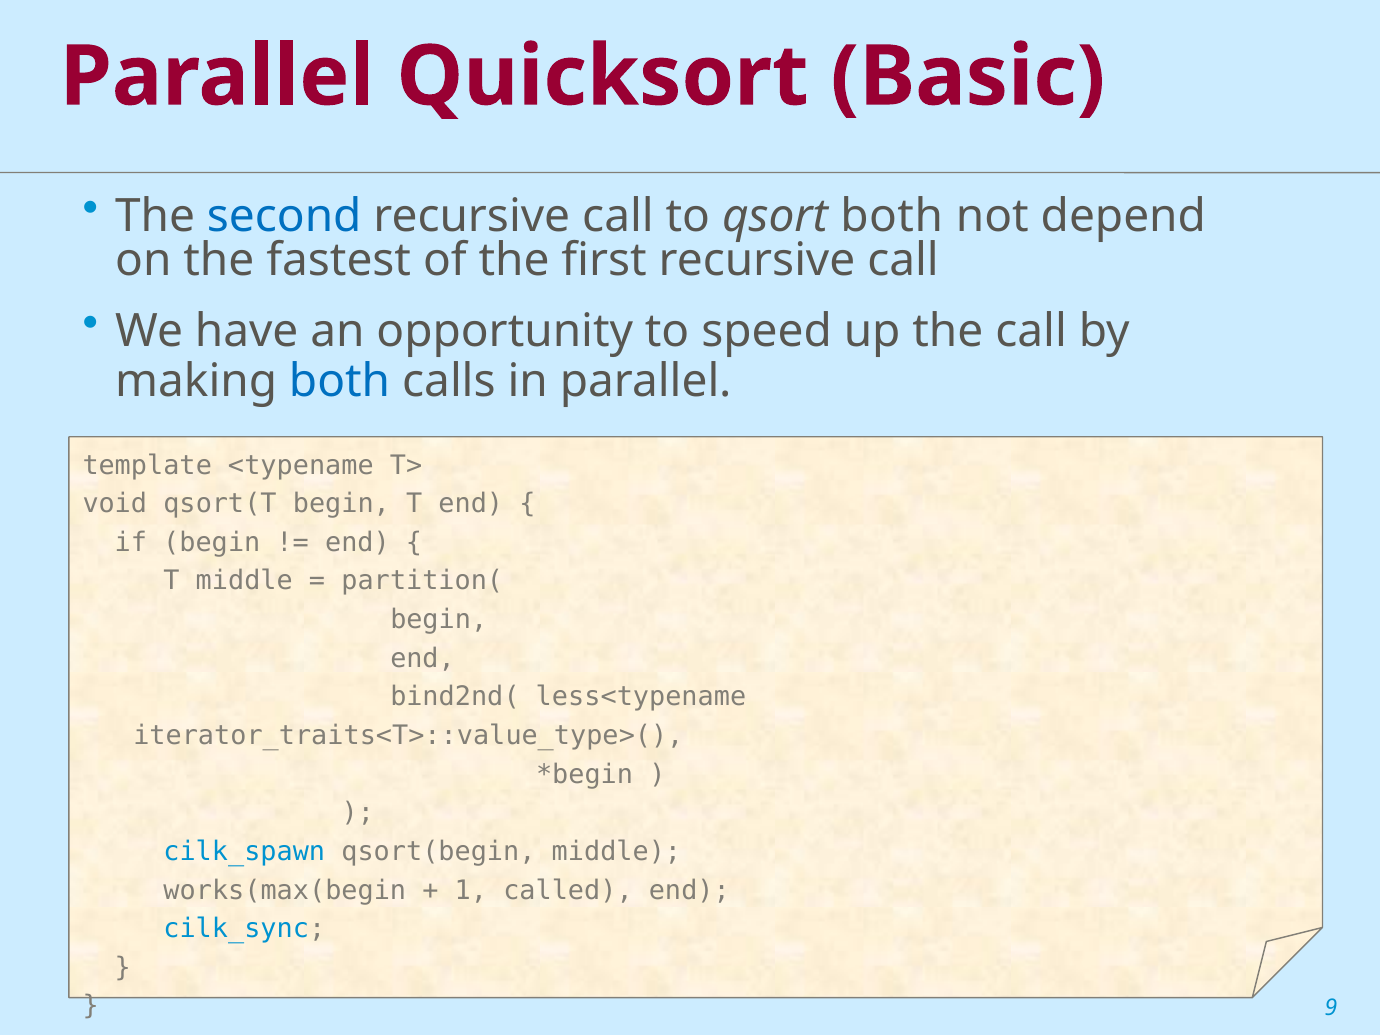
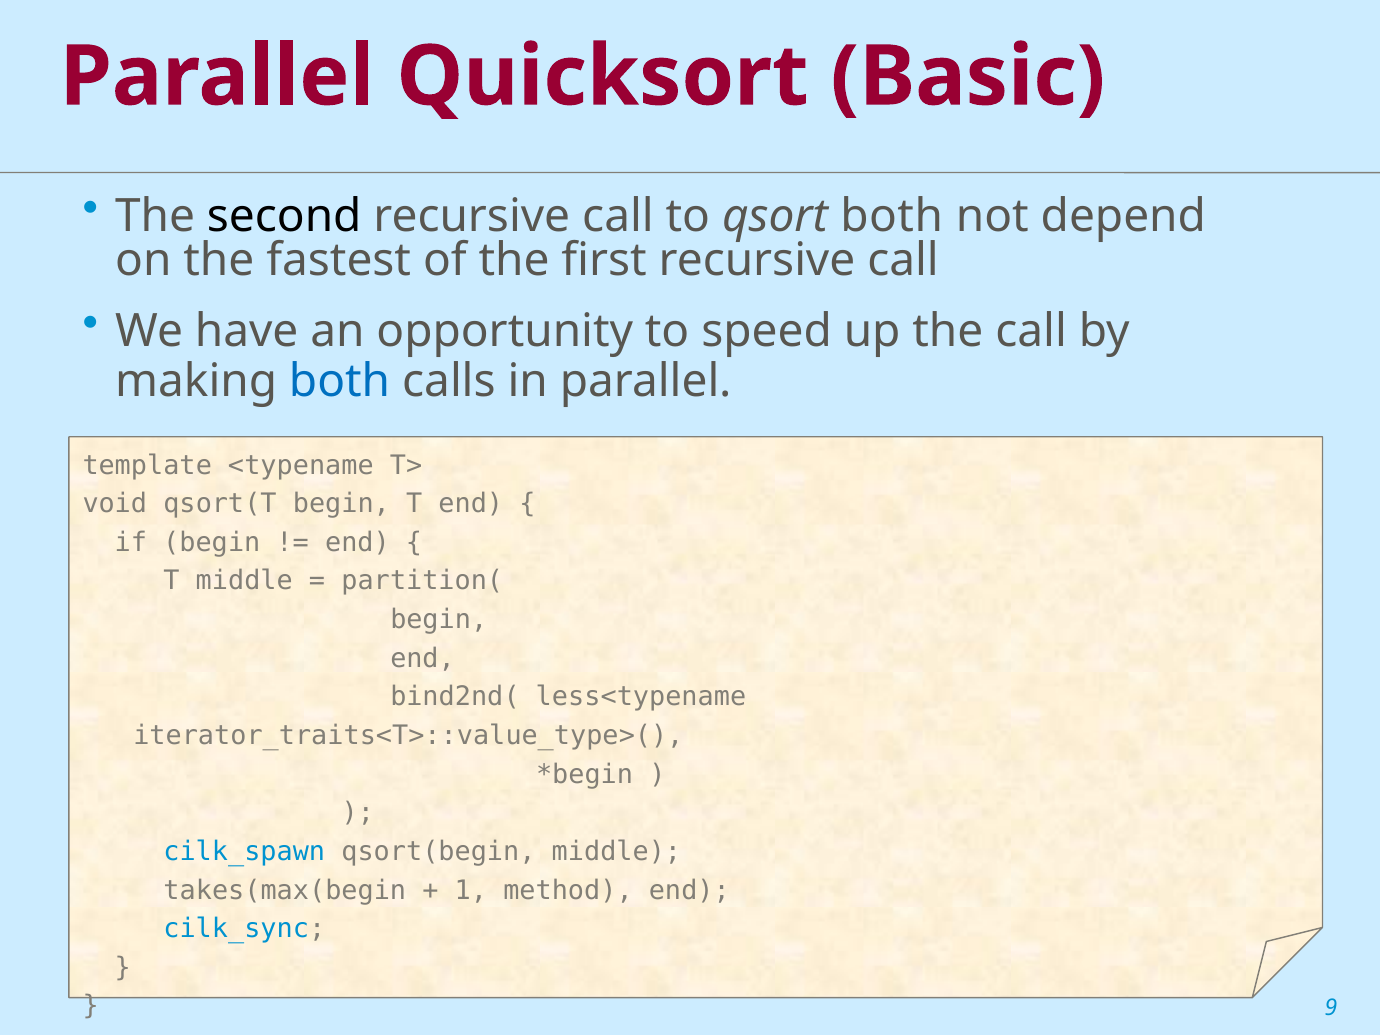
second colour: blue -> black (284, 216)
works(max(begin: works(max(begin -> takes(max(begin (285, 890)
called: called -> method (568, 890)
